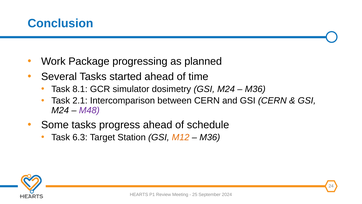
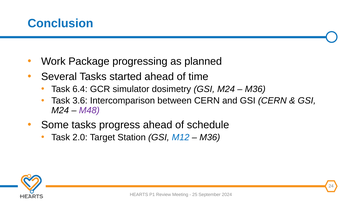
8.1: 8.1 -> 6.4 (80, 89)
2.1: 2.1 -> 3.6 (80, 101)
6.3: 6.3 -> 2.0 (80, 137)
M12 colour: orange -> blue (181, 137)
